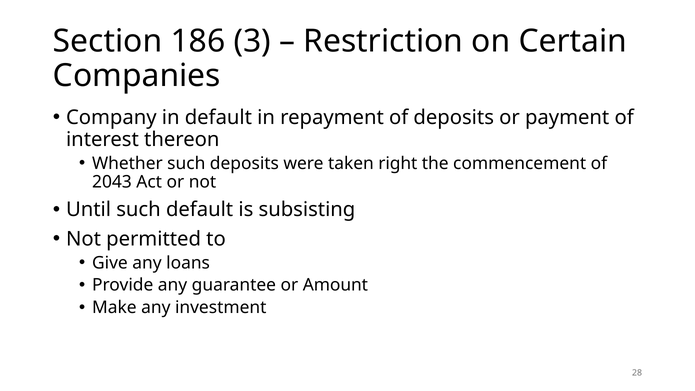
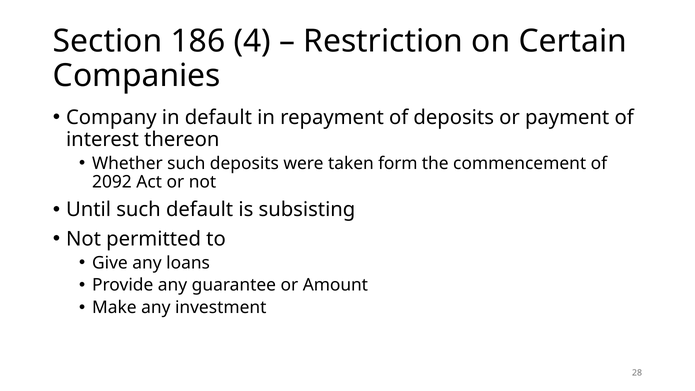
3: 3 -> 4 (252, 41)
right: right -> form (398, 163)
2043: 2043 -> 2092 (112, 182)
